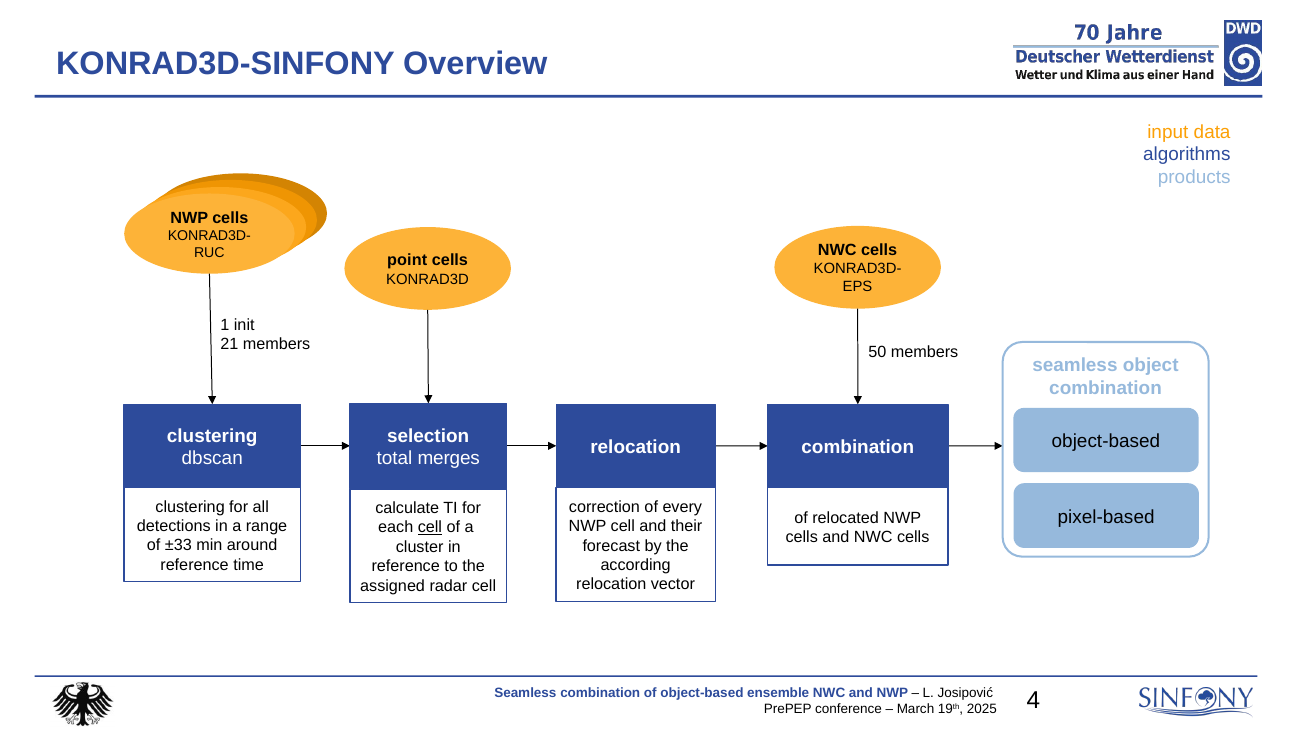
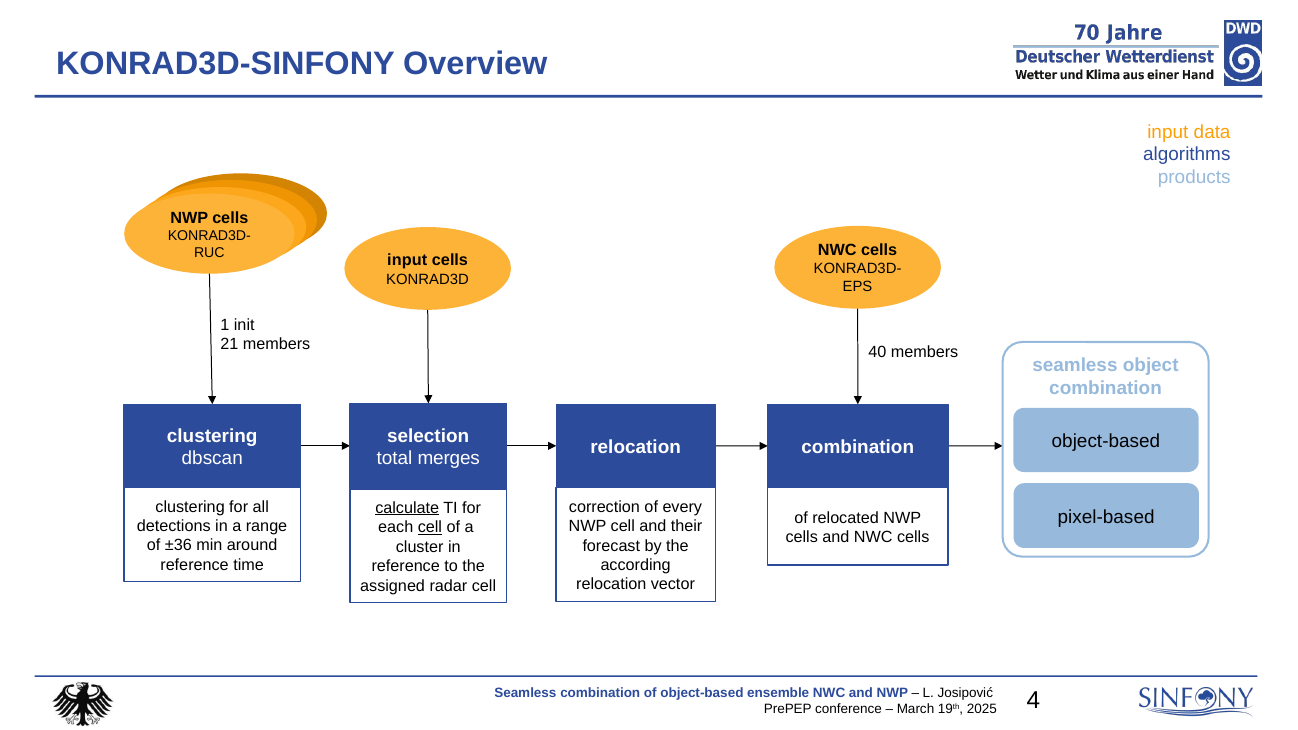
point: point -> input (407, 261)
50: 50 -> 40 (877, 352)
calculate underline: none -> present (407, 508)
±33: ±33 -> ±36 (178, 546)
